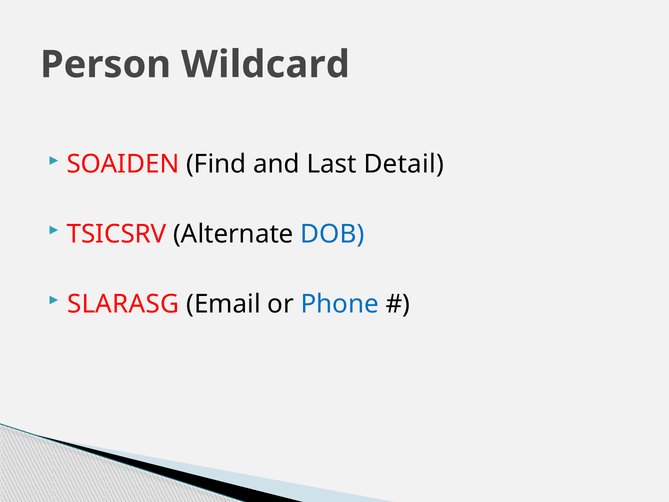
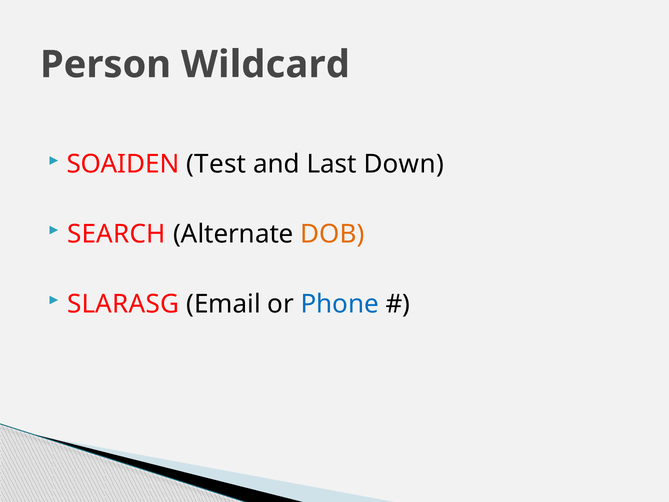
Find: Find -> Test (216, 164)
Detail: Detail -> Down (404, 164)
TSICSRV: TSICSRV -> SEARCH (116, 234)
DOB colour: blue -> orange (332, 234)
